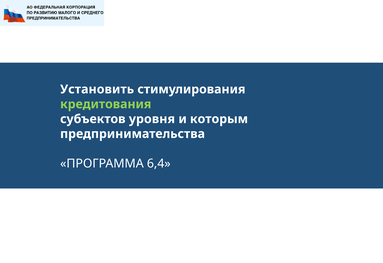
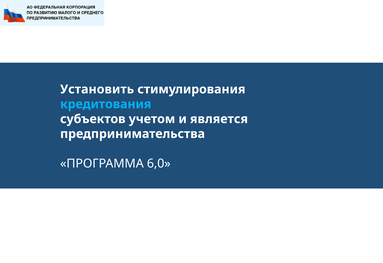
кредитования colour: light green -> light blue (106, 104)
уровня: уровня -> учетом (152, 119)
которым: которым -> является (219, 119)
6,4: 6,4 -> 6,0 (159, 163)
